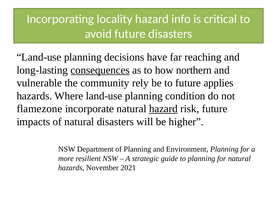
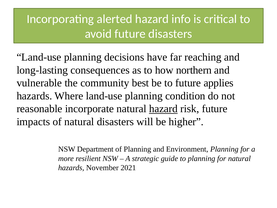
locality: locality -> alerted (115, 19)
consequences underline: present -> none (100, 70)
rely: rely -> best (140, 83)
flamezone: flamezone -> reasonable (39, 109)
